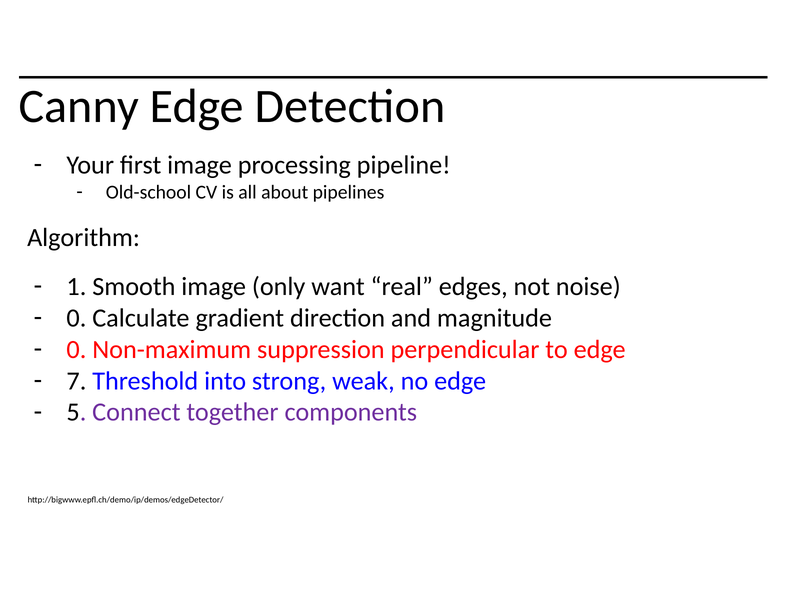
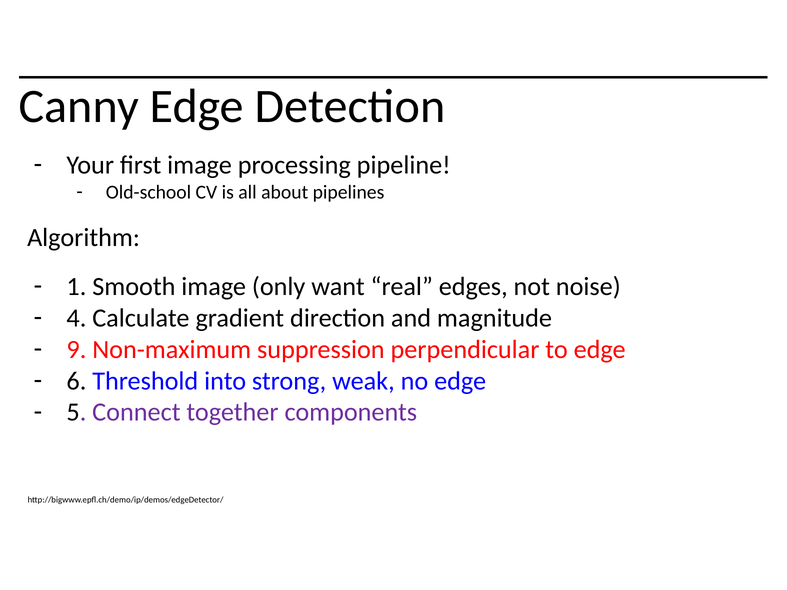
0: 0 -> 4 (76, 318)
0: 0 -> 9 (76, 350)
7: 7 -> 6 (76, 381)
